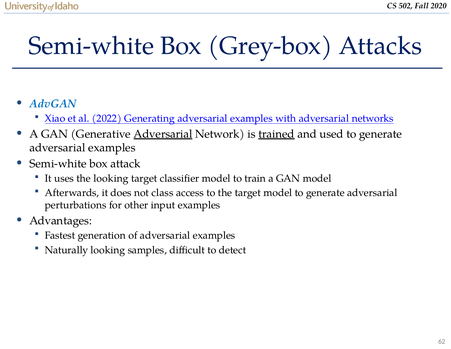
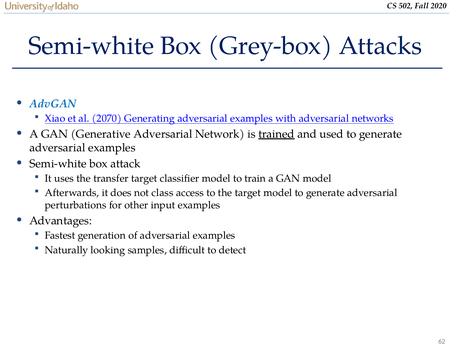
2022: 2022 -> 2070 (107, 118)
Adversarial underline: present -> none (163, 134)
the looking: looking -> transfer (111, 178)
